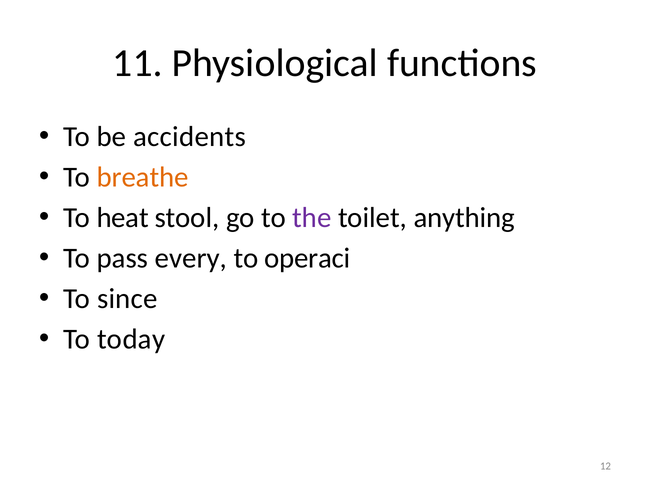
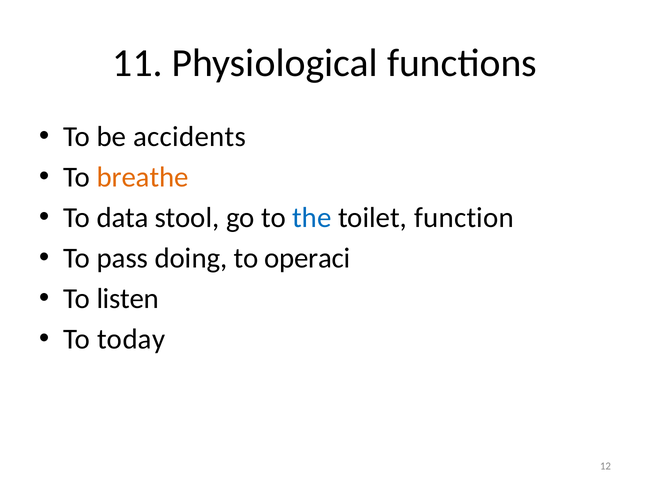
heat: heat -> data (123, 217)
the colour: purple -> blue (312, 217)
anything: anything -> function (464, 217)
every: every -> doing (191, 258)
since: since -> listen (128, 298)
